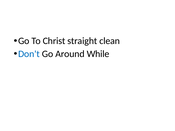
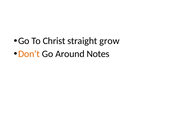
clean: clean -> grow (109, 41)
Don't colour: blue -> orange (29, 54)
While: While -> Notes (98, 54)
